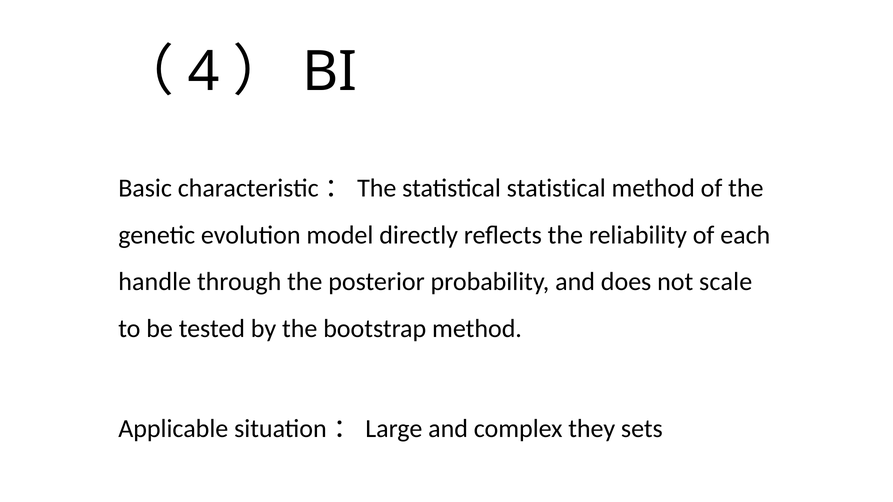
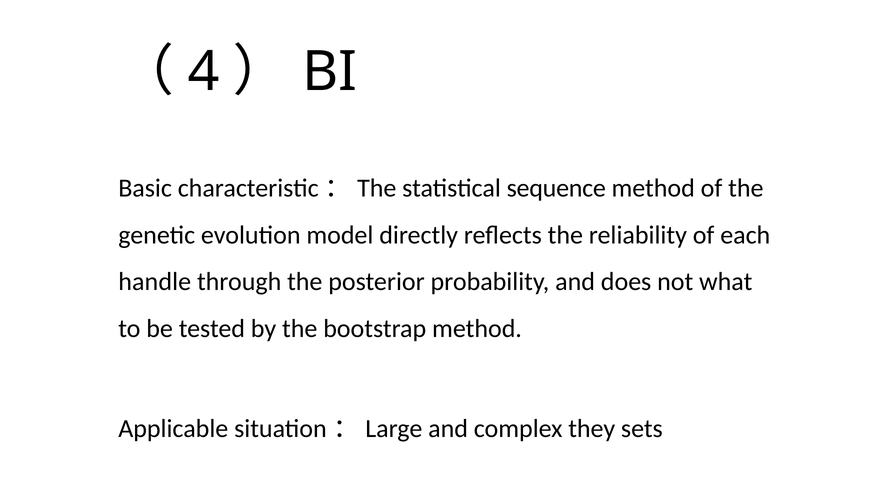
statistical statistical: statistical -> sequence (556, 188)
scale: scale -> what (726, 282)
